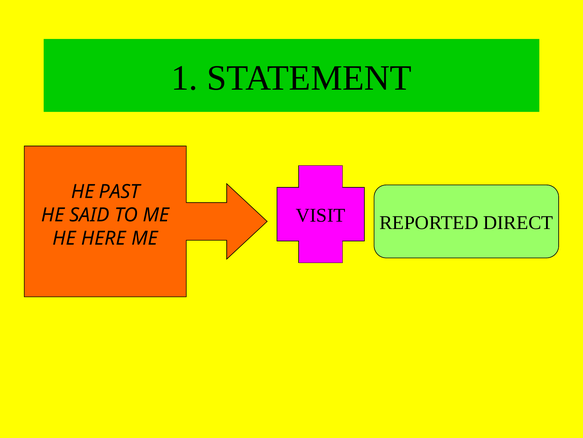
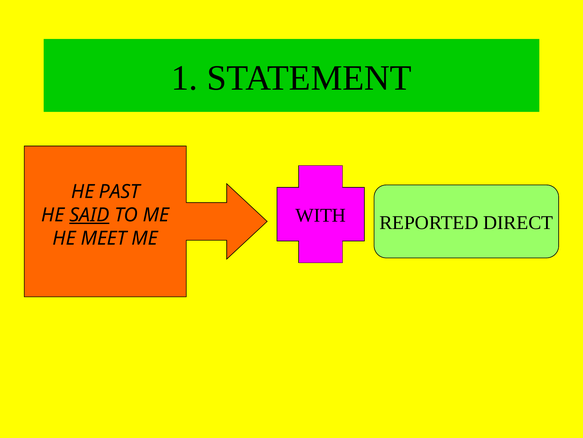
VISIT: VISIT -> WITH (321, 215)
SAID underline: none -> present (89, 215)
HERE: HERE -> MEET (104, 238)
